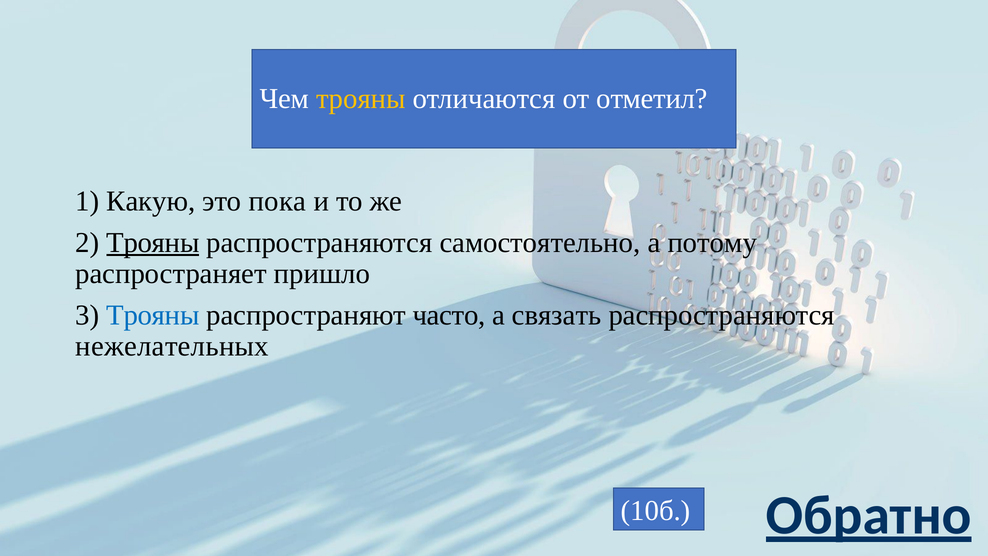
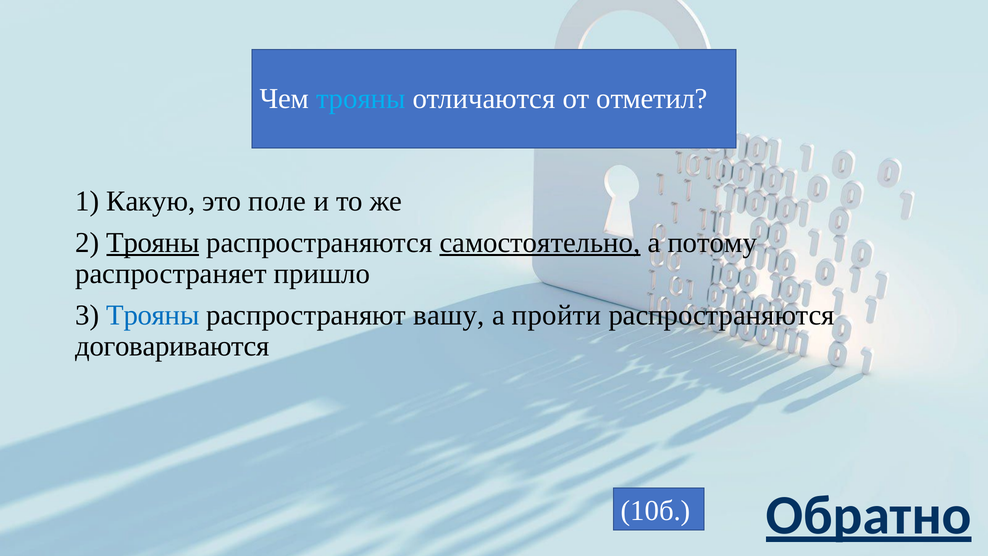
трояны colour: yellow -> light blue (361, 99)
пока: пока -> поле (277, 201)
самостоятельно underline: none -> present (540, 242)
часто: часто -> вашу (449, 315)
связать: связать -> пройти (556, 315)
нежелательных: нежелательных -> договариваются (172, 346)
